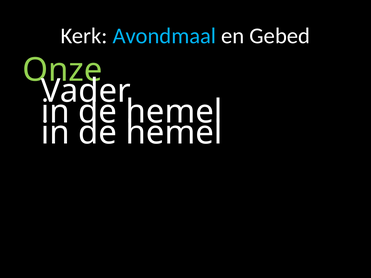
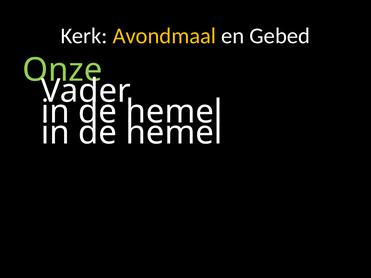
Avondmaal colour: light blue -> yellow (164, 36)
